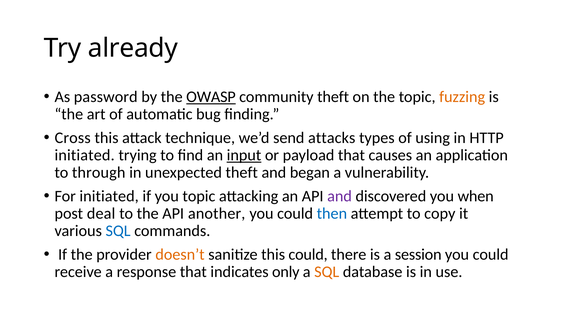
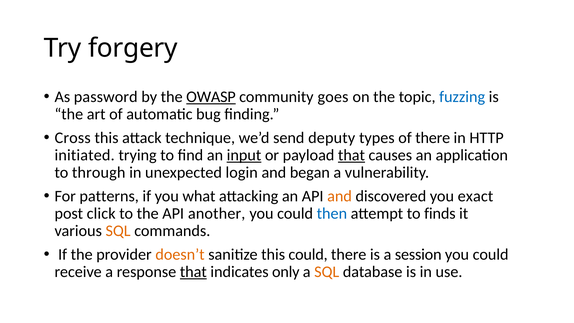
already: already -> forgery (133, 48)
community theft: theft -> goes (333, 97)
fuzzing colour: orange -> blue (462, 97)
attacks: attacks -> deputy (332, 138)
of using: using -> there (433, 138)
that underline: none -> present (351, 155)
unexpected theft: theft -> login (242, 173)
For initiated: initiated -> patterns (109, 196)
you topic: topic -> what (199, 196)
and colour: purple -> orange (340, 196)
when: when -> exact (475, 196)
deal: deal -> click (101, 213)
copy: copy -> finds (440, 213)
SQL colour: blue -> orange (118, 231)
that underline: none -> present (193, 272)
